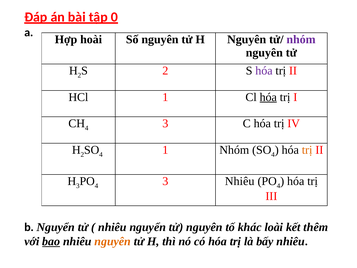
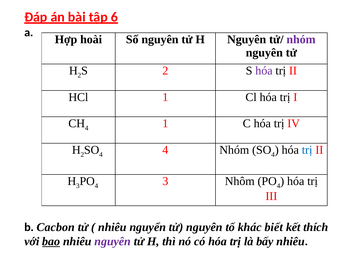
0: 0 -> 6 (114, 17)
hóa underline: present -> none (268, 97)
3: 3 -> 1 (165, 123)
4 1: 1 -> 4 (165, 150)
trị colour: orange -> blue (307, 150)
3 Nhiêu: Nhiêu -> Nhôm (240, 181)
b Nguyển: Nguyển -> Cacbon (56, 227)
loài: loài -> biết (274, 227)
thêm: thêm -> thích (316, 227)
nguyên colour: orange -> purple (113, 241)
